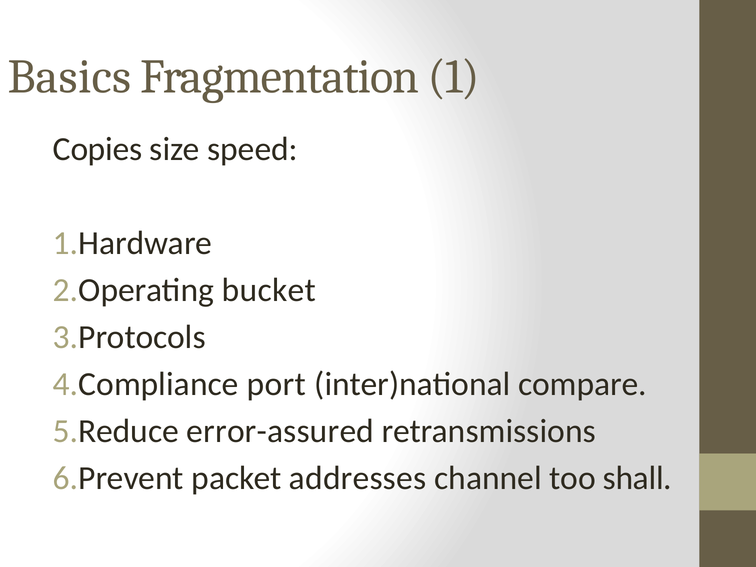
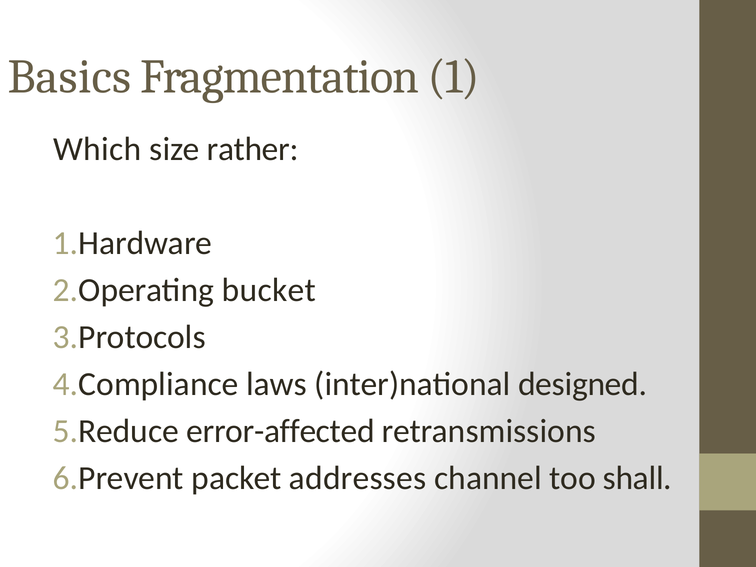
Copies: Copies -> Which (97, 149)
speed: speed -> rather (253, 149)
port: port -> laws (277, 384)
compare: compare -> designed (583, 384)
error-assured: error-assured -> error-affected (281, 431)
